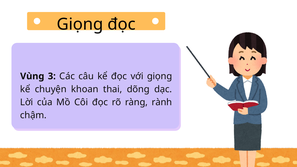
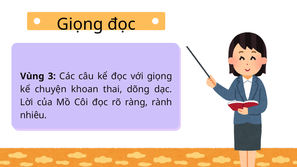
chậm: chậm -> nhiêu (33, 115)
